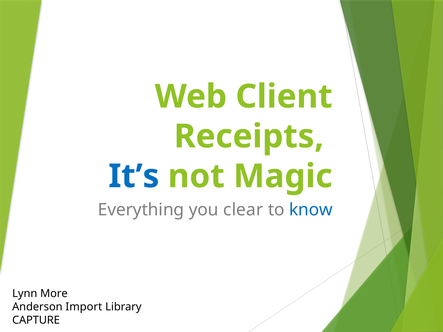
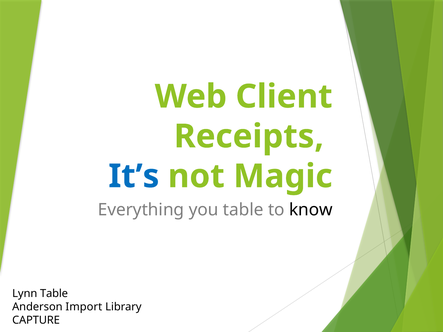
you clear: clear -> table (243, 210)
know colour: blue -> black (311, 210)
Lynn More: More -> Table (54, 294)
